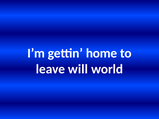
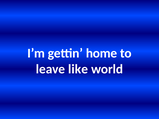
will: will -> like (78, 69)
